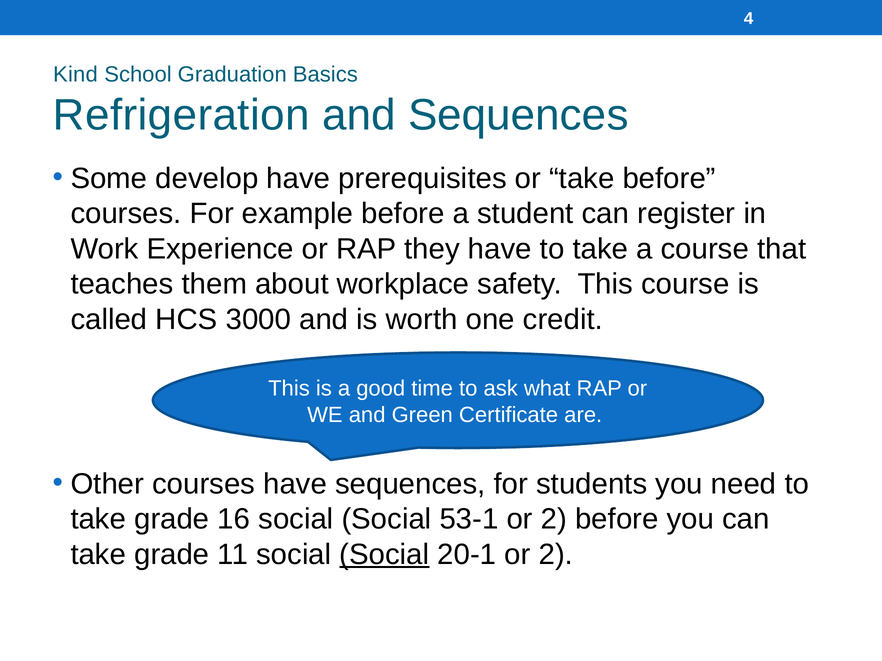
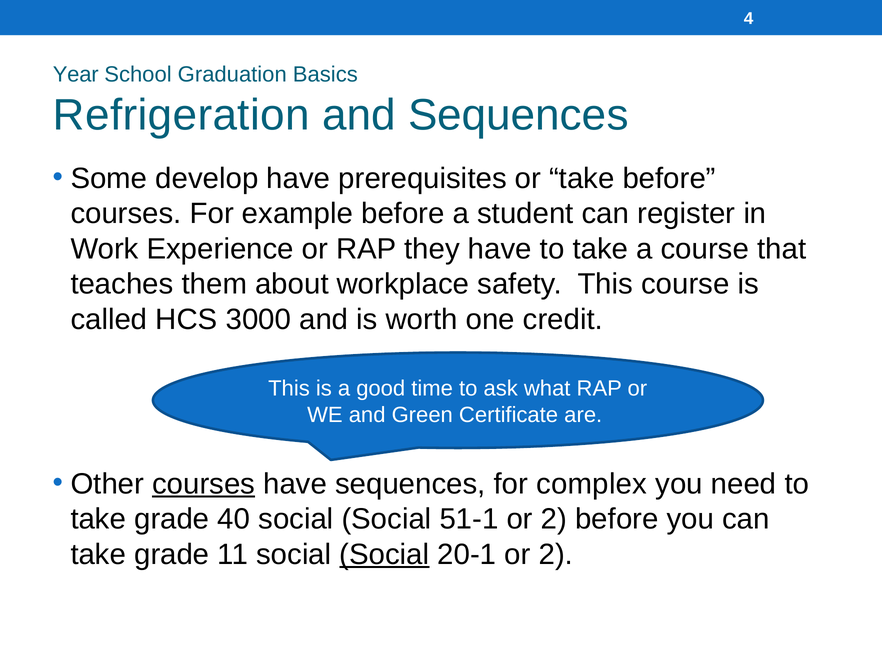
Kind: Kind -> Year (76, 74)
courses underline: none -> present (204, 484)
students: students -> complex (592, 484)
16: 16 -> 40 (234, 519)
53-1: 53-1 -> 51-1 (469, 519)
